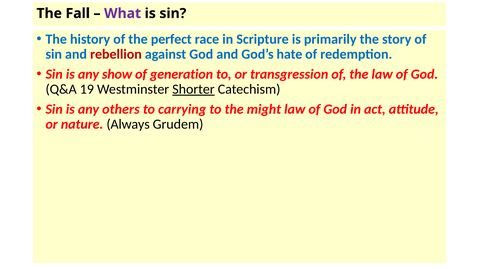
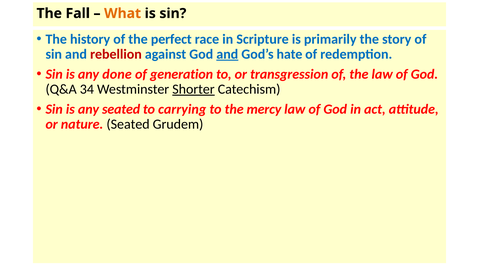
What colour: purple -> orange (123, 13)
and underline: none -> present (227, 54)
show: show -> done (117, 74)
19: 19 -> 34 (87, 89)
any others: others -> seated (121, 109)
might: might -> mercy (264, 109)
nature Always: Always -> Seated (128, 124)
